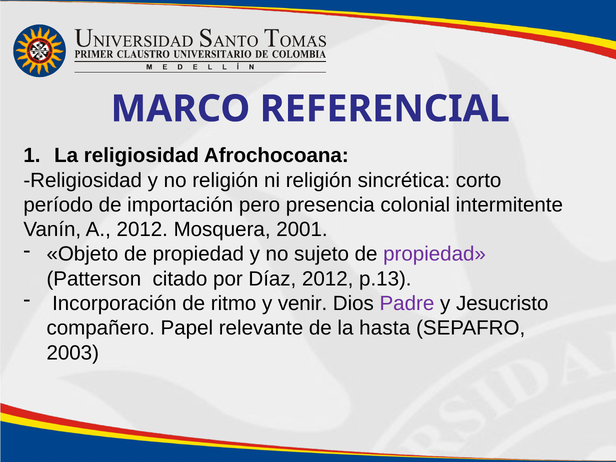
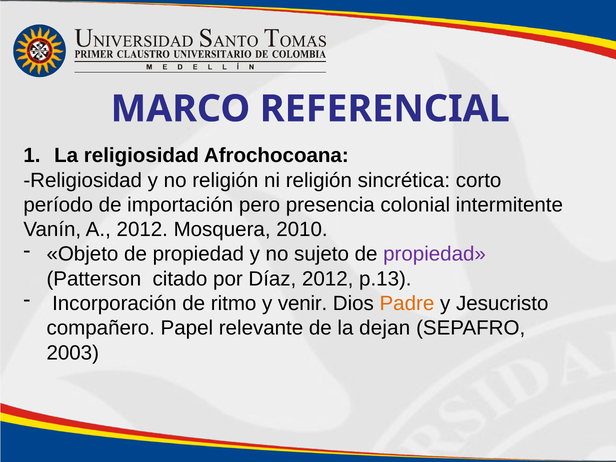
2001: 2001 -> 2010 (302, 230)
Padre colour: purple -> orange (407, 303)
hasta: hasta -> dejan (385, 328)
